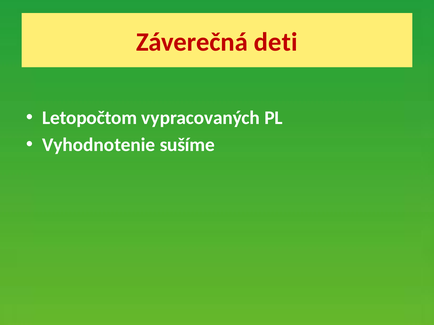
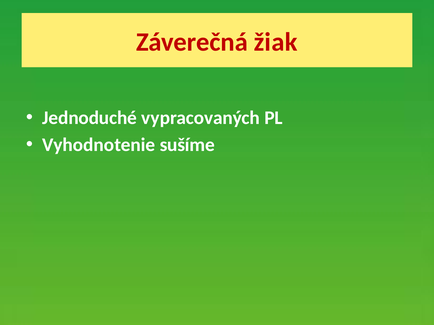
deti: deti -> žiak (276, 42)
Letopočtom: Letopočtom -> Jednoduché (90, 118)
